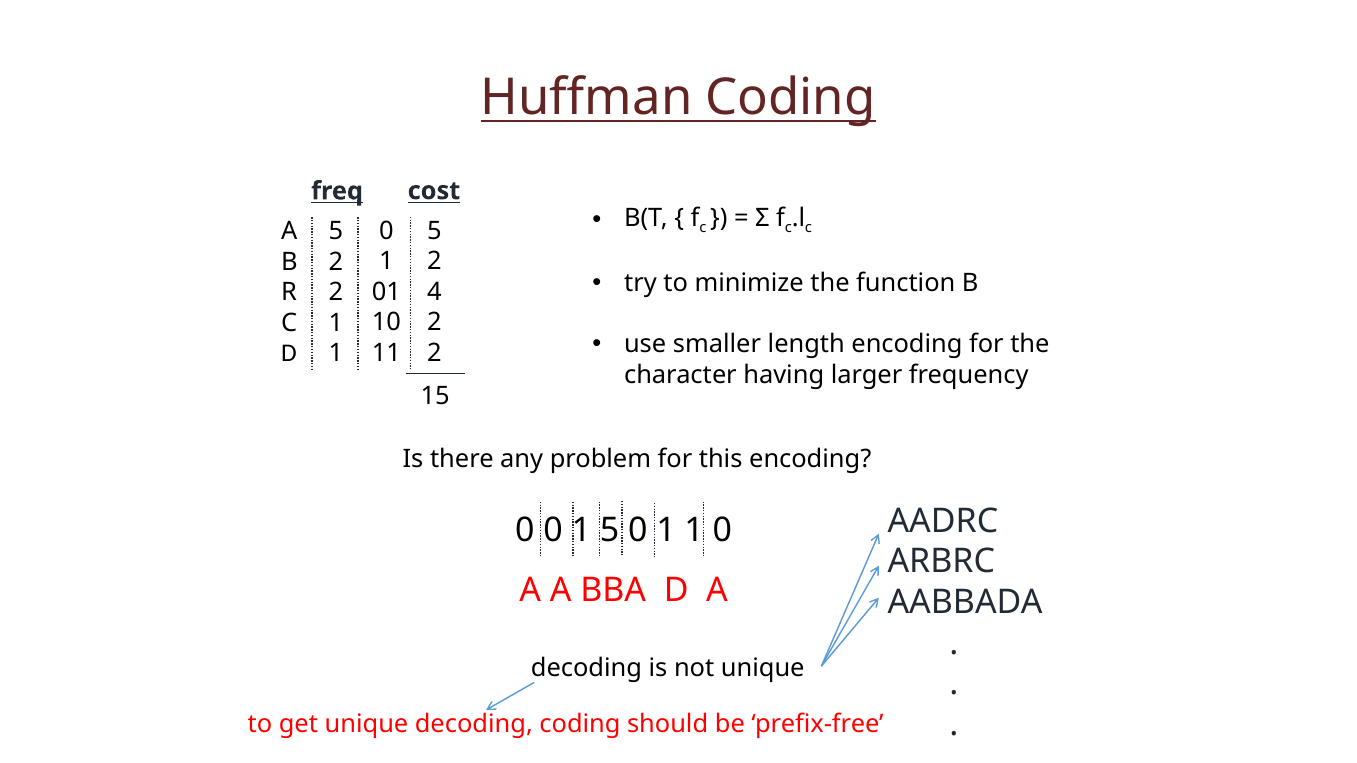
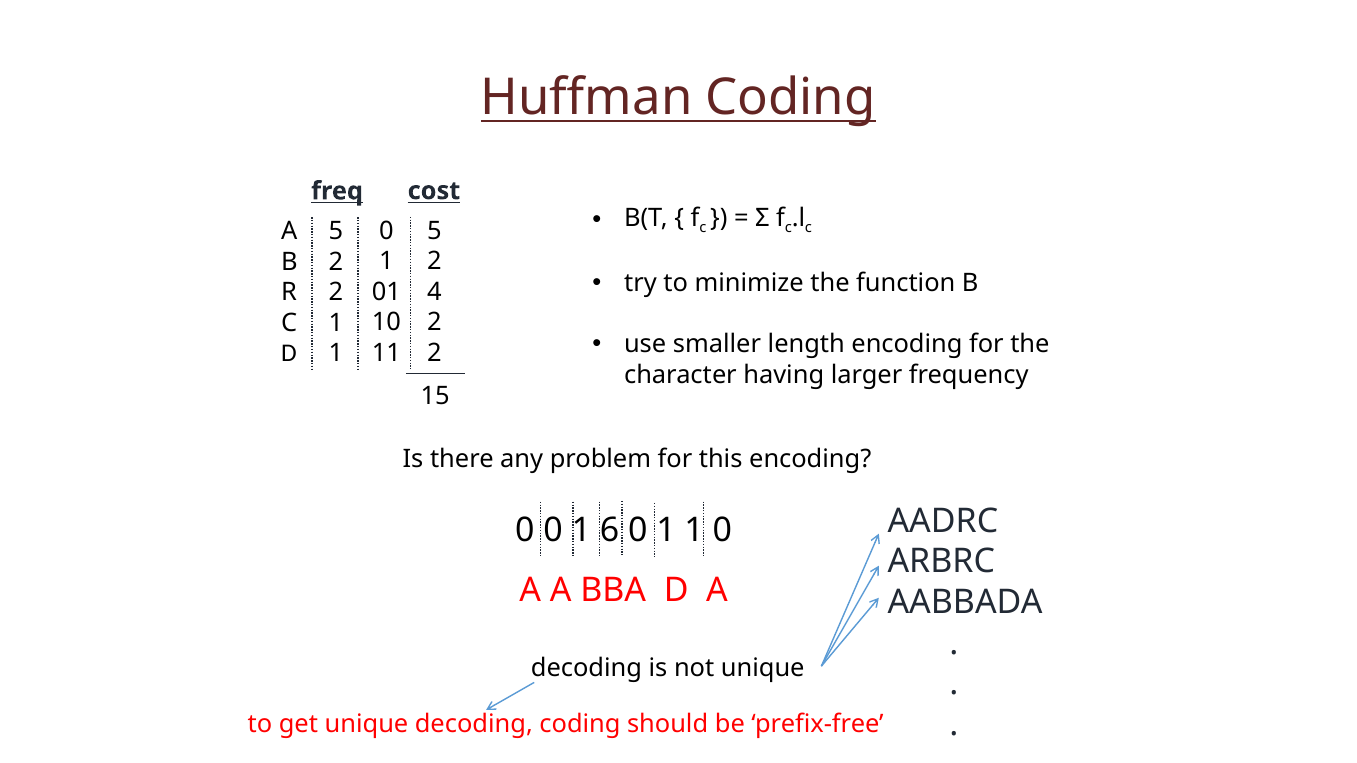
1 5: 5 -> 6 (610, 530)
